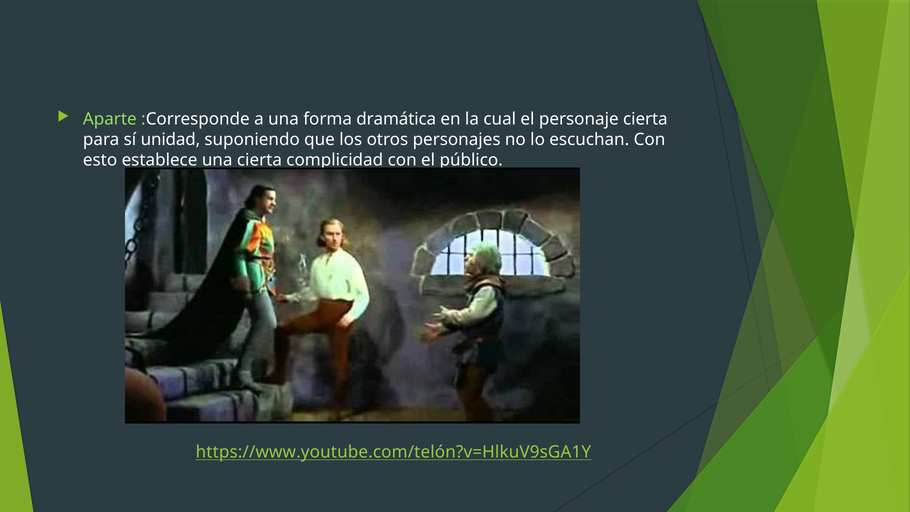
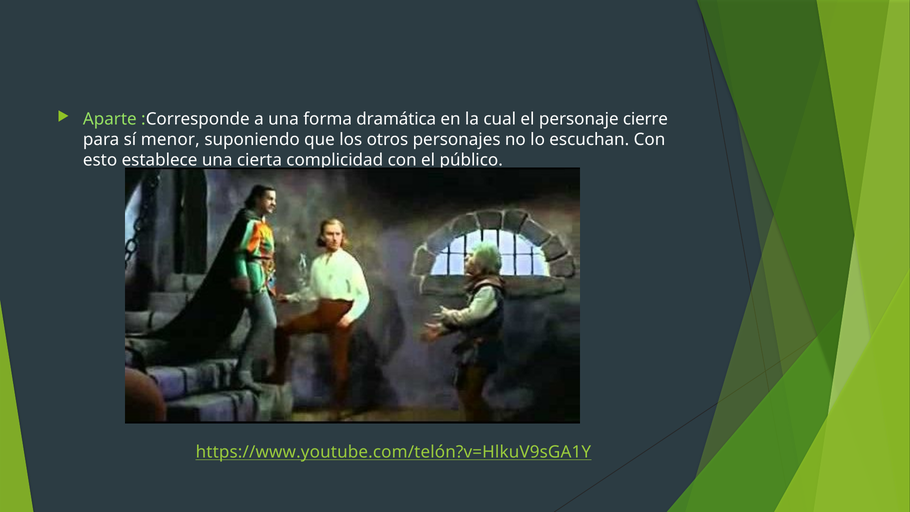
personaje cierta: cierta -> cierre (645, 119)
unidad: unidad -> menor (170, 140)
